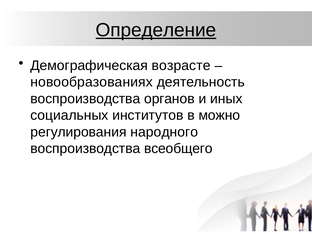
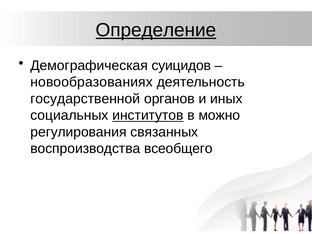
возрасте: возрасте -> суицидов (181, 65)
воспроизводства: воспроизводства -> государственной (85, 99)
институтов underline: none -> present (148, 115)
народного: народного -> связанных (164, 132)
